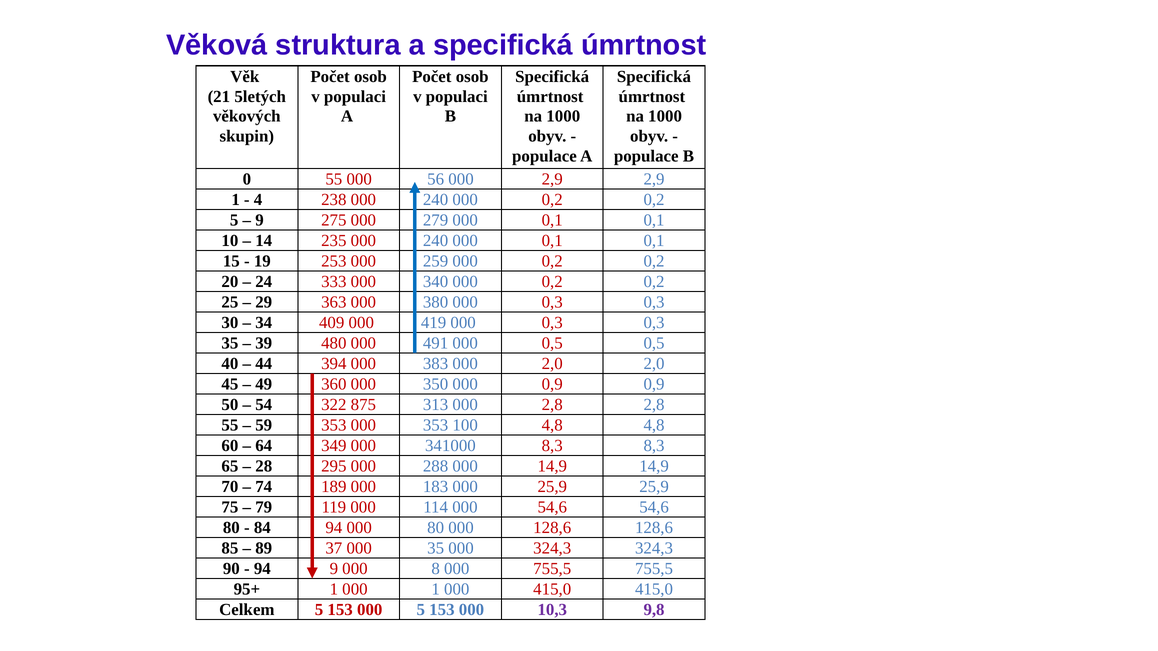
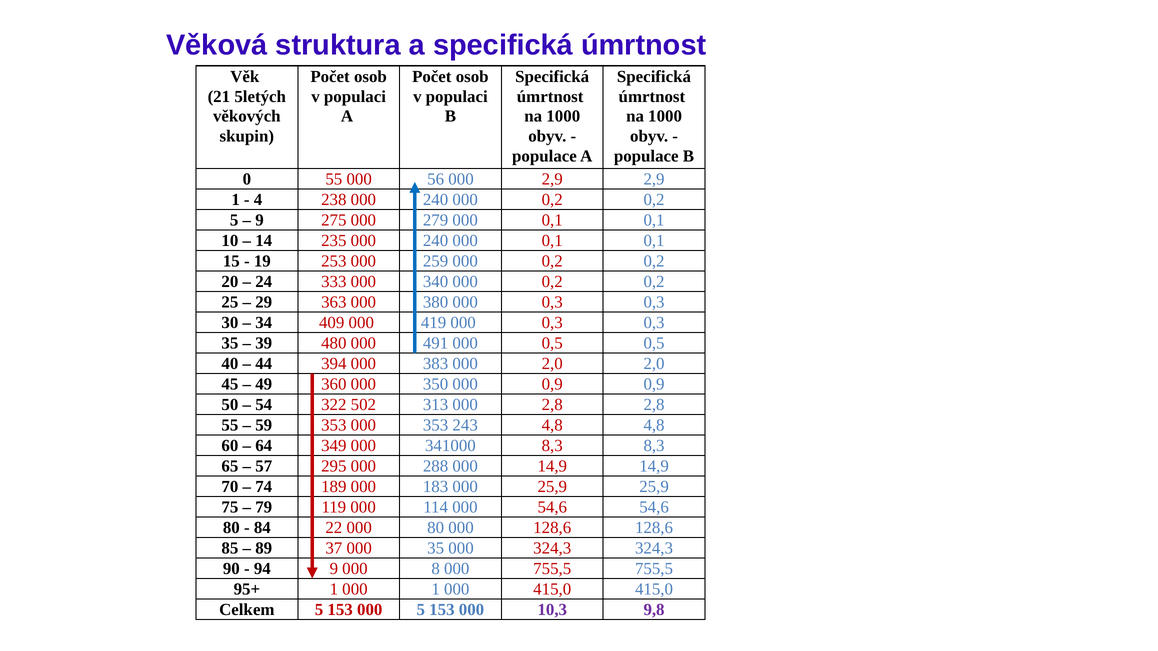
875: 875 -> 502 (363, 405)
100: 100 -> 243 (465, 425)
28: 28 -> 57 (264, 466)
84 94: 94 -> 22 (334, 528)
